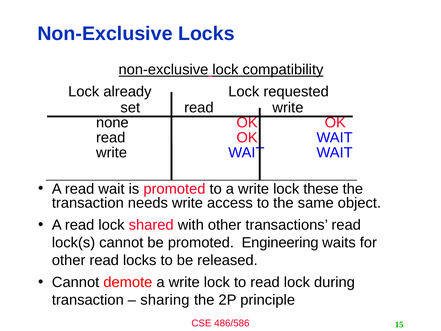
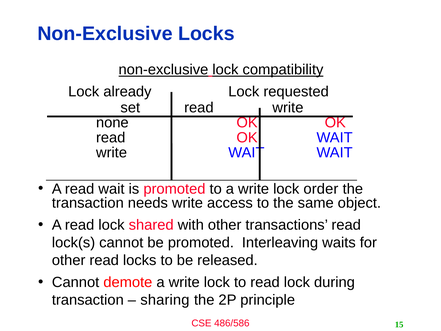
these: these -> order (321, 189)
Engineering: Engineering -> Interleaving (280, 243)
